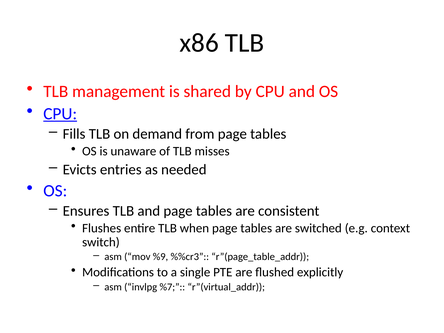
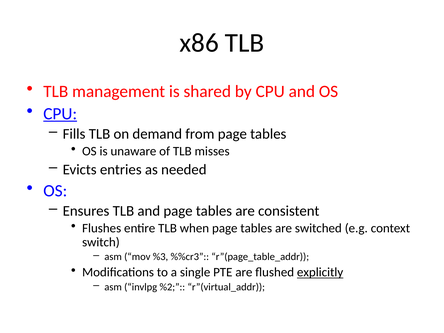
%9: %9 -> %3 (160, 257)
explicitly underline: none -> present (320, 272)
%7: %7 -> %2 (172, 287)
